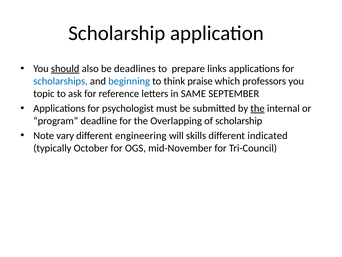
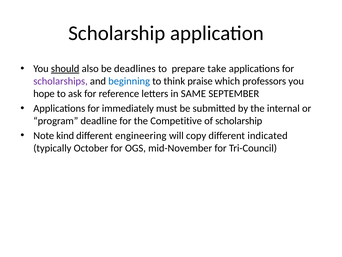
links: links -> take (217, 69)
scholarships colour: blue -> purple (61, 81)
topic: topic -> hope (44, 94)
psychologist: psychologist -> immediately (128, 108)
the underline: present -> none (257, 108)
Overlapping: Overlapping -> Competitive (176, 121)
vary: vary -> kind (65, 135)
skills: skills -> copy (196, 135)
